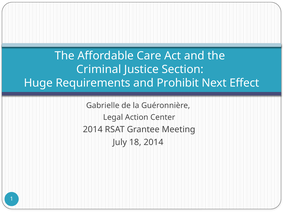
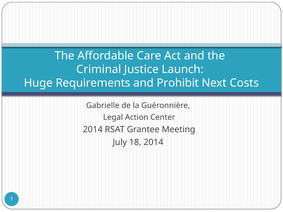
Section: Section -> Launch (183, 69)
Effect: Effect -> Costs (244, 83)
